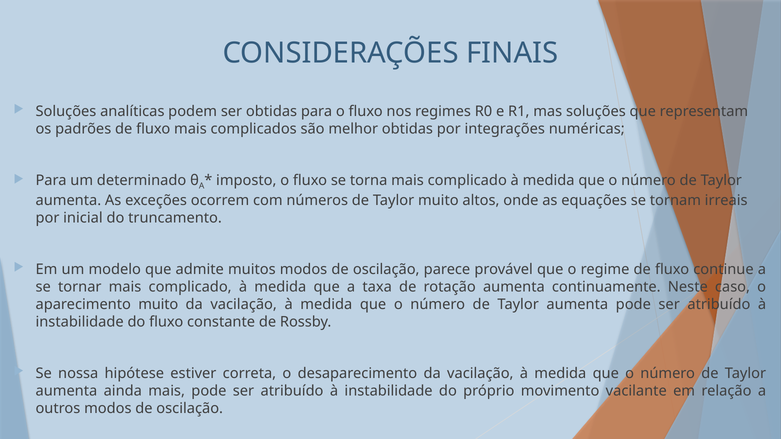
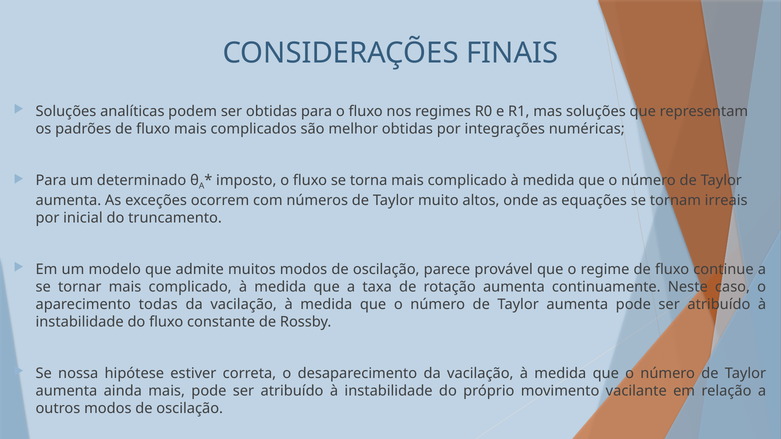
aparecimento muito: muito -> todas (158, 305)
